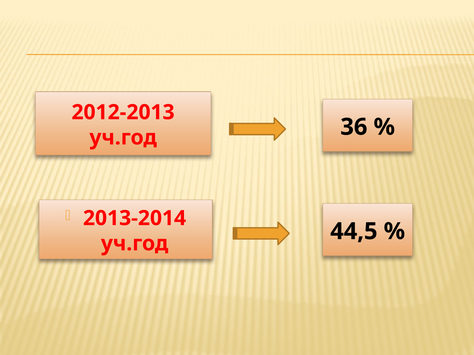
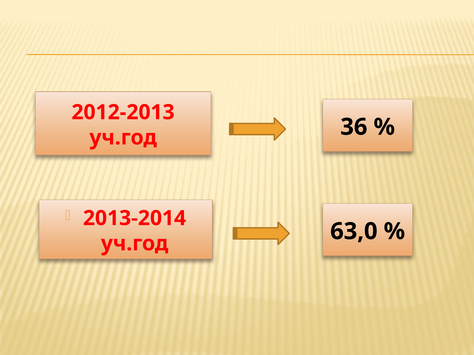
44,5: 44,5 -> 63,0 (354, 232)
